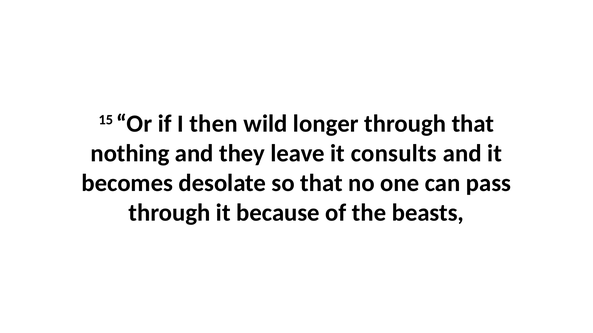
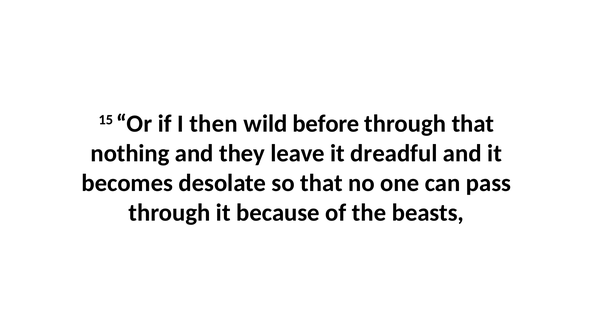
longer: longer -> before (326, 124)
consults: consults -> dreadful (394, 154)
